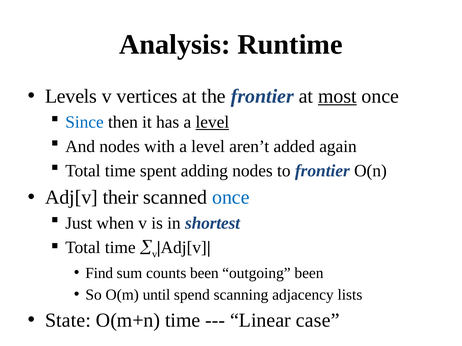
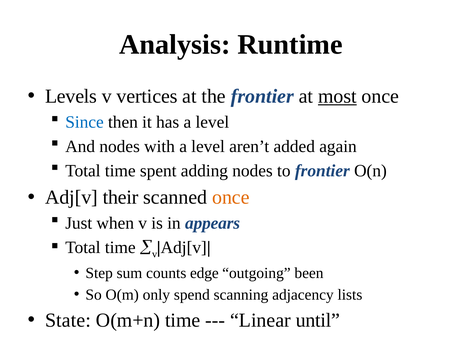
level underline: present -> none (212, 122)
once colour: blue -> orange (231, 198)
shortest: shortest -> appears (213, 223)
Find: Find -> Step (99, 273)
counts been: been -> edge (204, 273)
until: until -> only (156, 295)
case: case -> until (318, 321)
